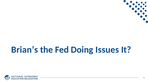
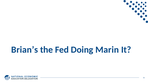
Issues: Issues -> Marin (107, 50)
